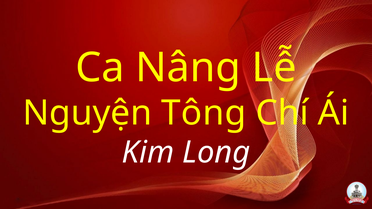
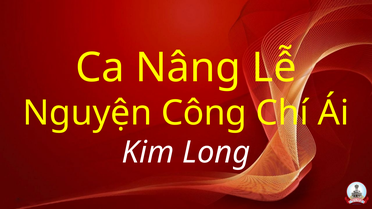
Tông: Tông -> Công (204, 113)
